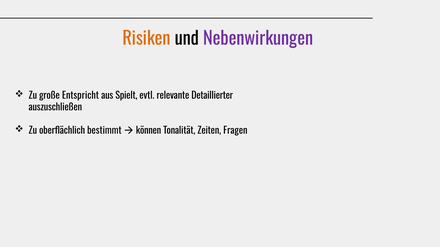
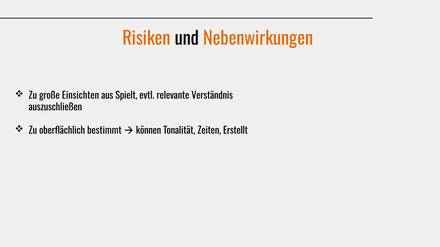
Nebenwirkungen colour: purple -> orange (258, 39)
Entspricht: Entspricht -> Einsichten (80, 96)
Detaillierter: Detaillierter -> Verständnis (212, 96)
Fragen: Fragen -> Erstellt (235, 131)
